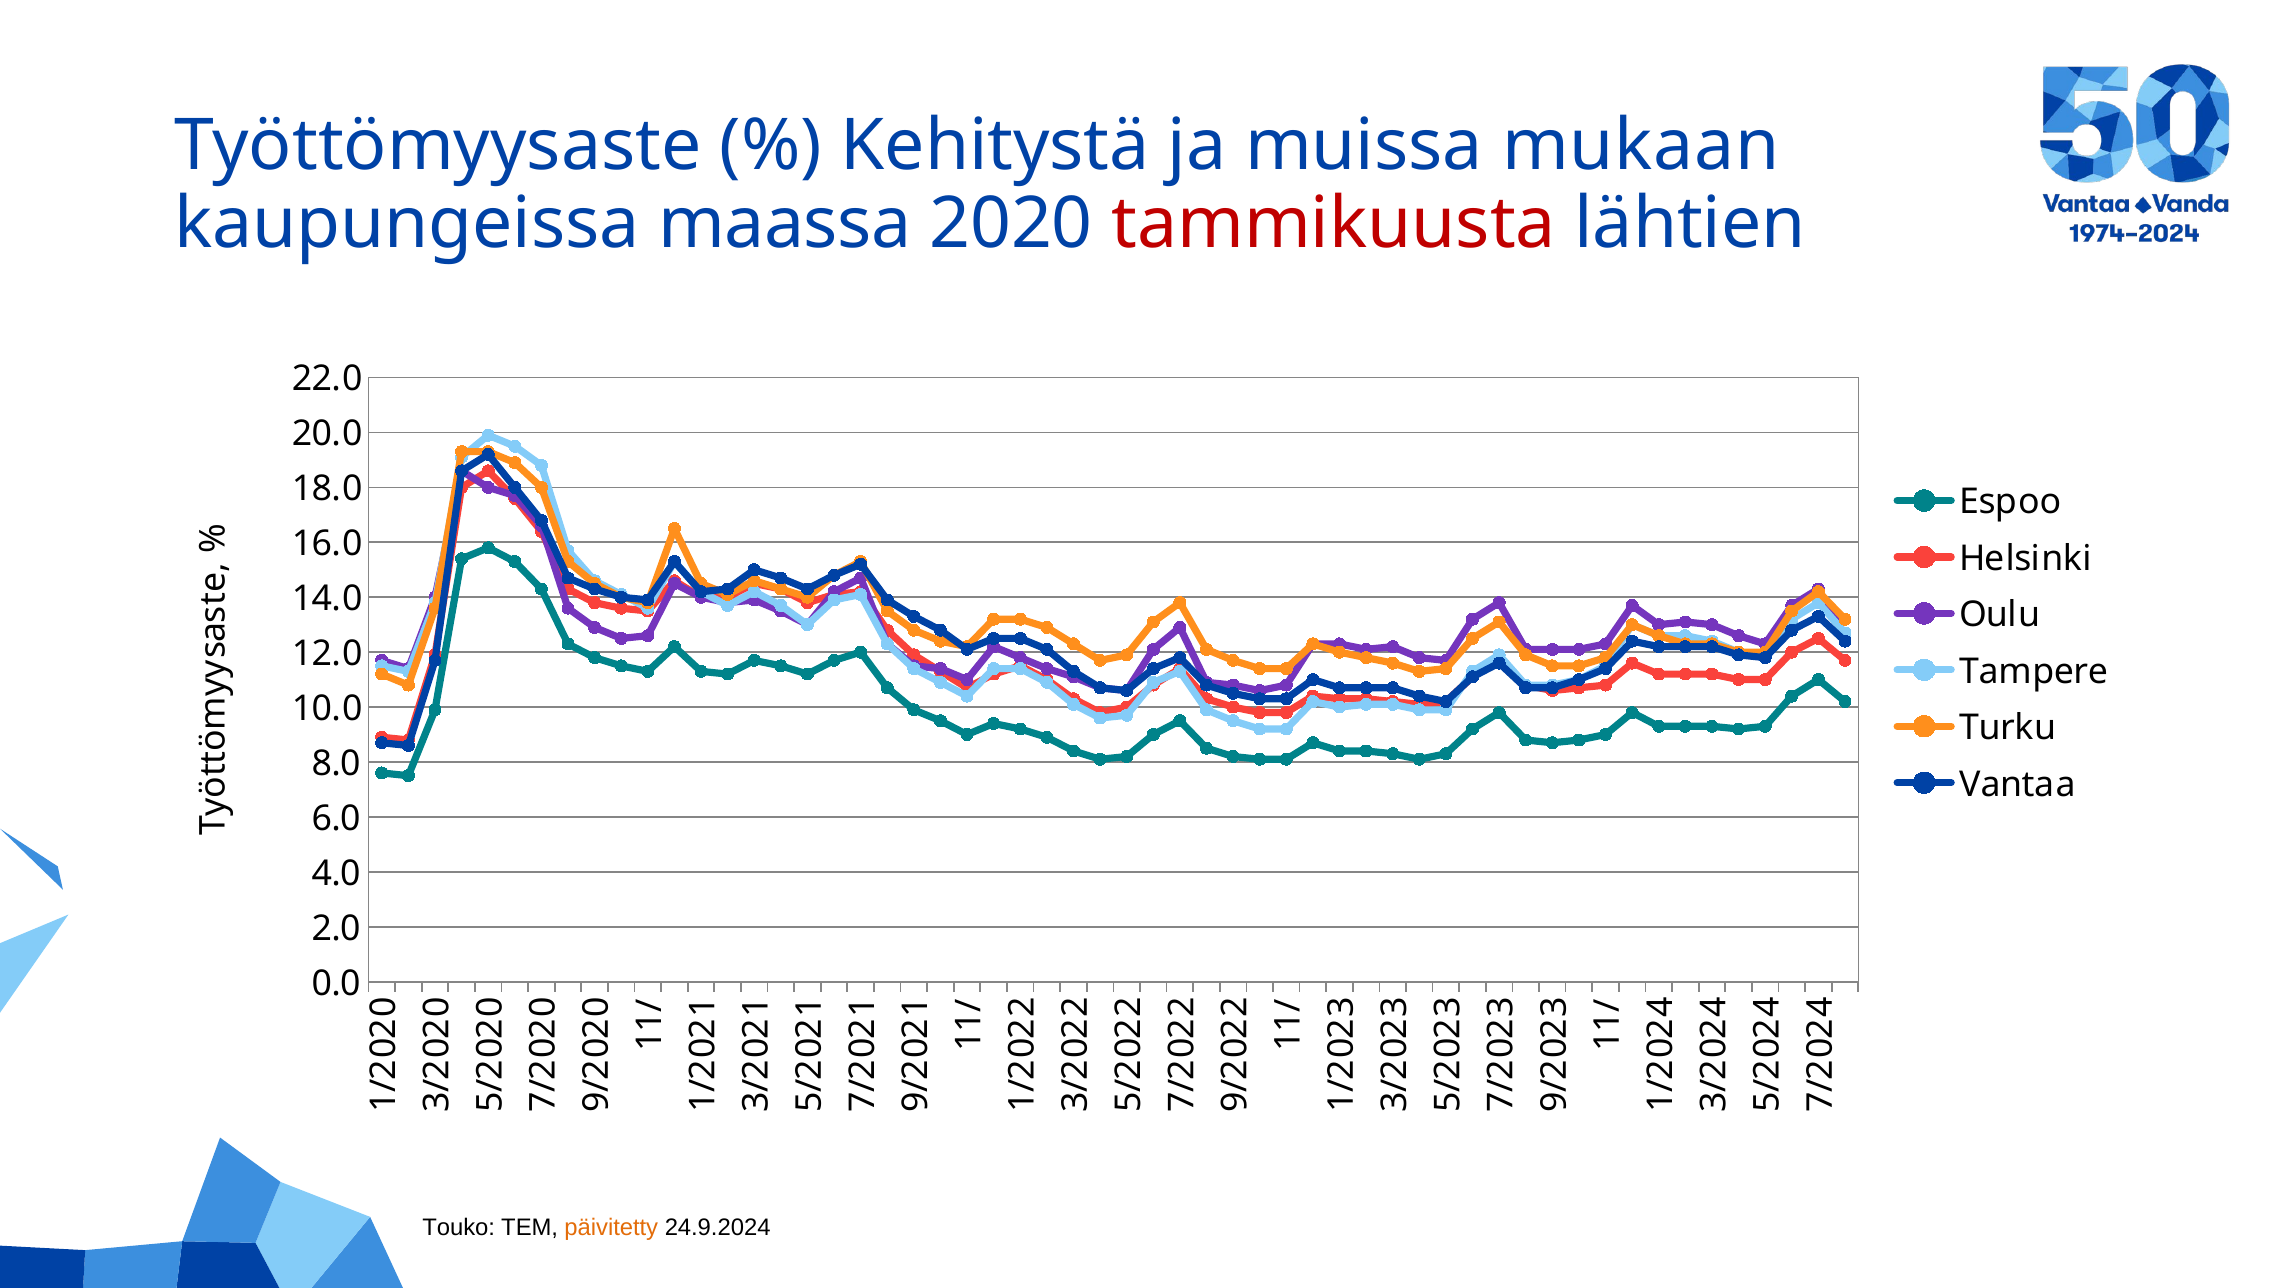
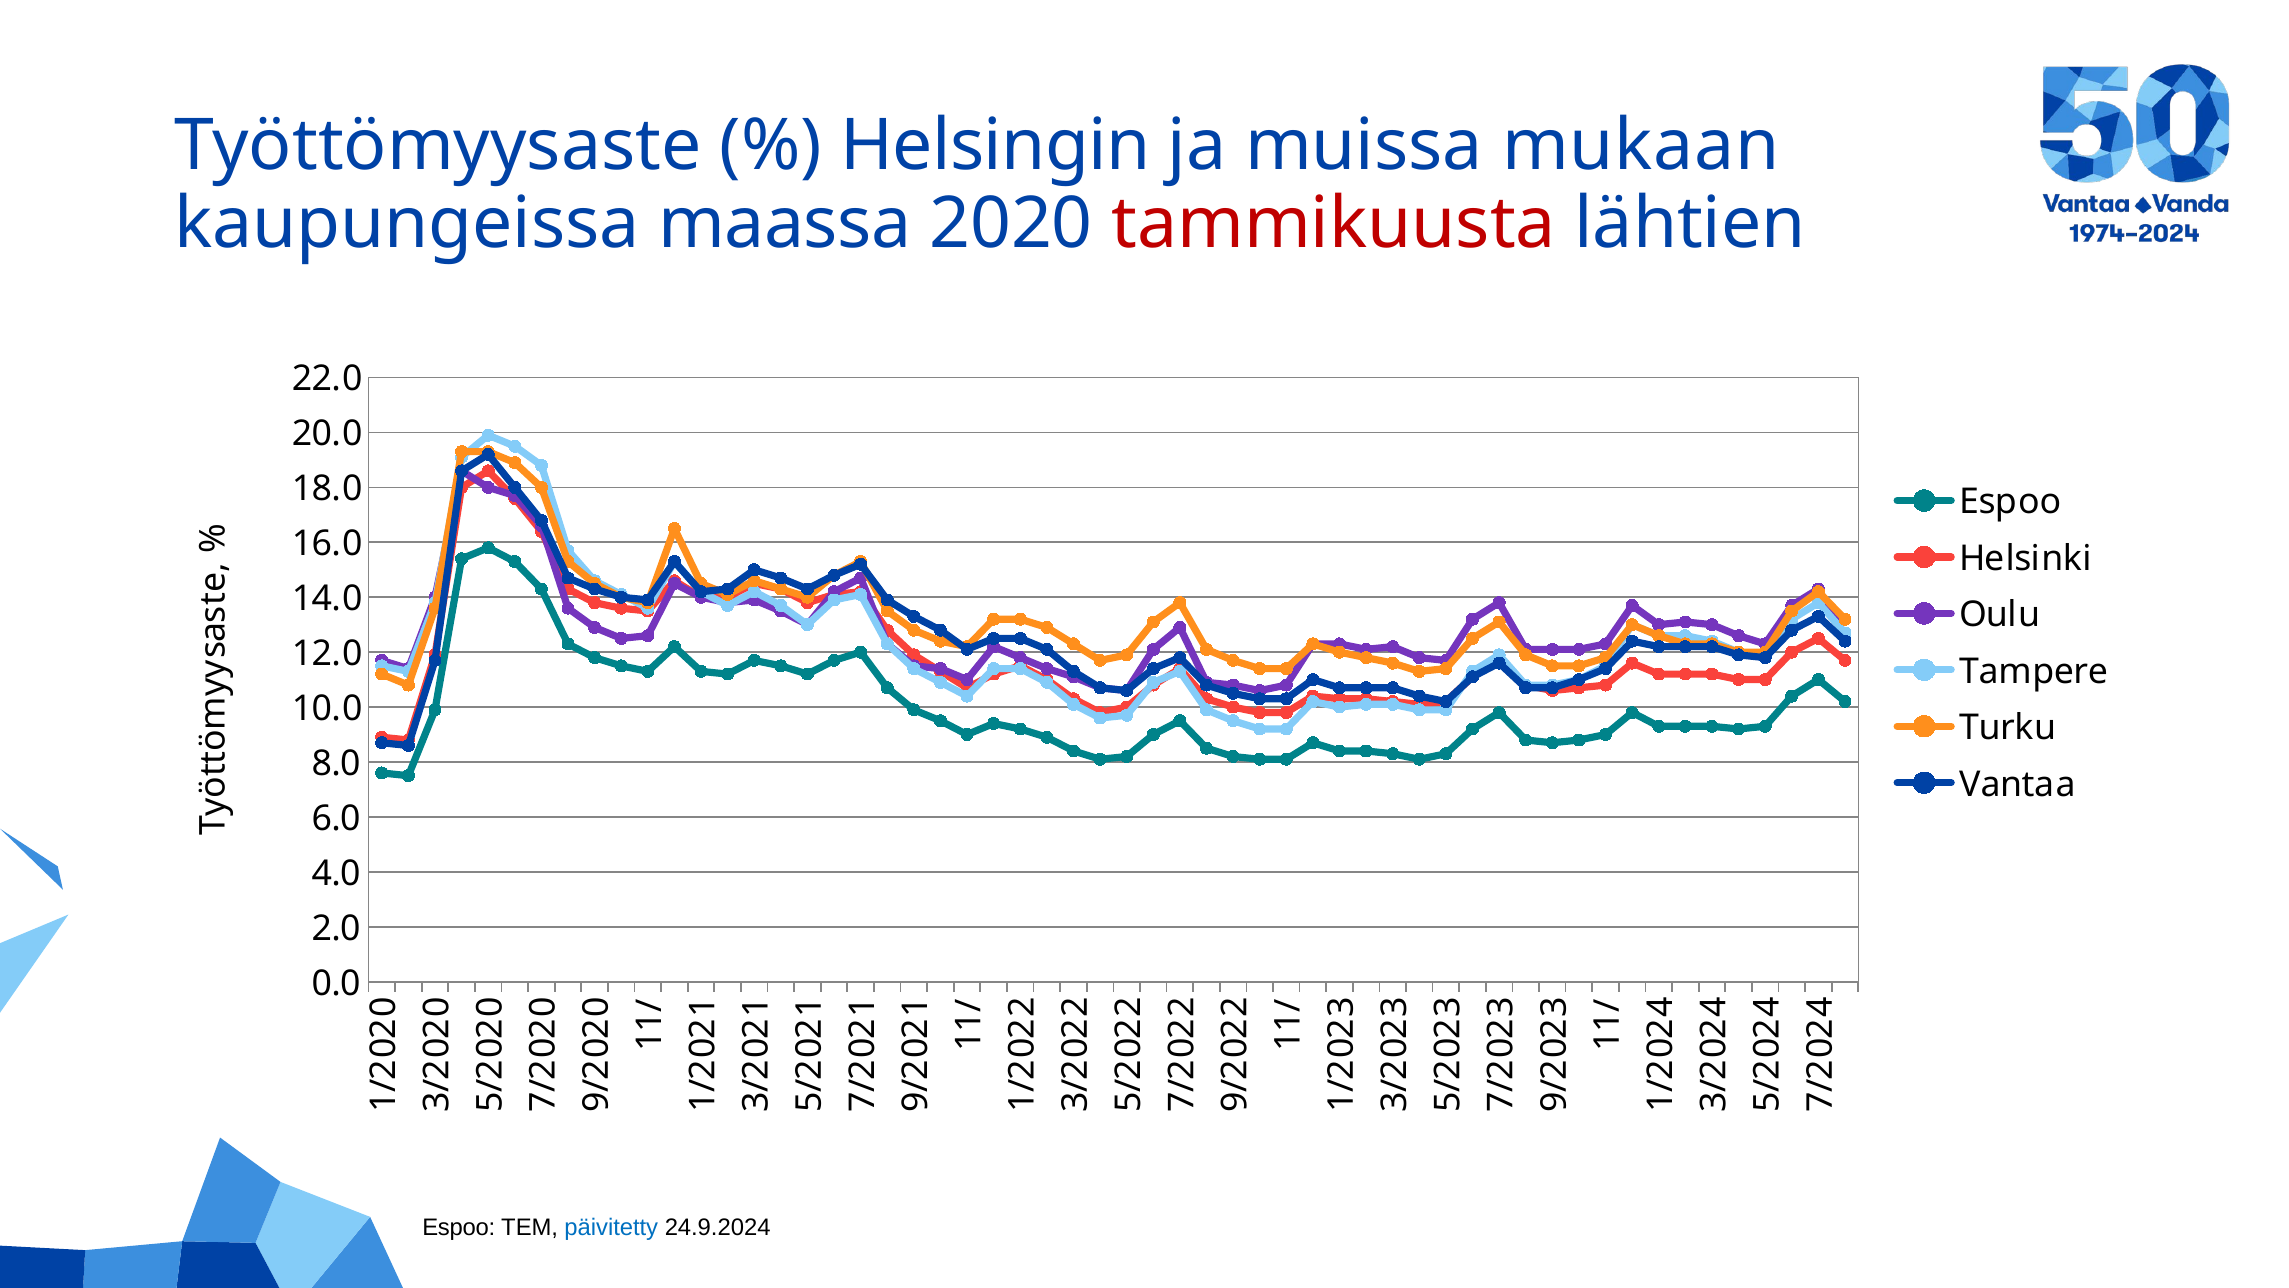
Kehitystä: Kehitystä -> Helsingin (995, 146)
Touko: Touko -> Espoo (459, 1227)
päivitetty colour: orange -> blue (611, 1227)
